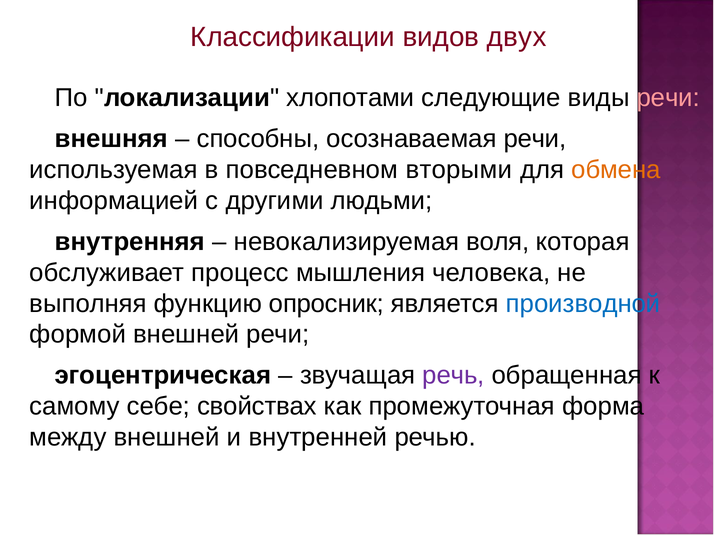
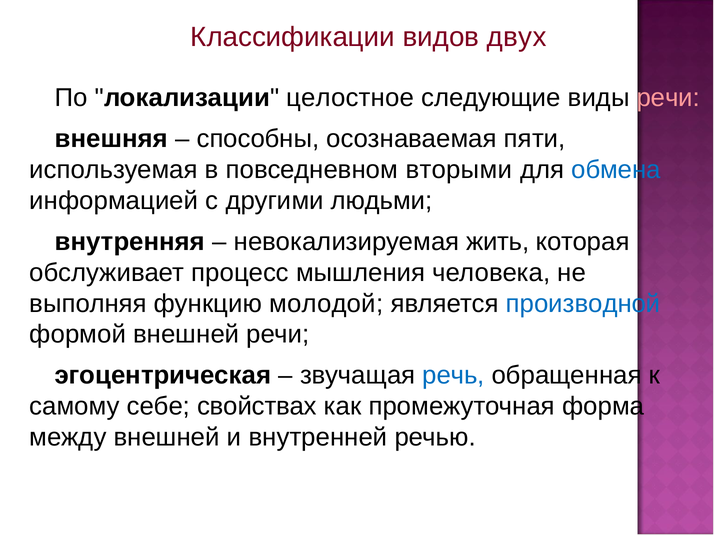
хлопотами: хлопотами -> целостное (350, 98)
осознаваемая речи: речи -> пяти (535, 139)
обмена colour: orange -> blue (616, 170)
воля: воля -> жить (498, 242)
опросник: опросник -> молодой (326, 304)
речь colour: purple -> blue (453, 376)
